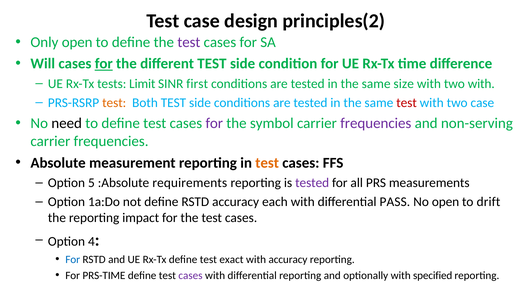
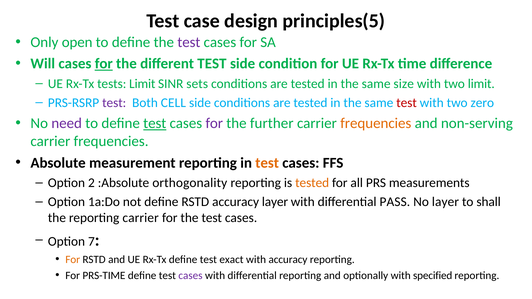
principles(2: principles(2 -> principles(5 (334, 21)
first: first -> sets (197, 84)
two with: with -> limit (481, 84)
test colour: orange -> purple (114, 103)
Both TEST: TEST -> CELL (173, 103)
two case: case -> zero (482, 103)
need colour: black -> purple (67, 123)
test underline: none -> present (155, 123)
symbol: symbol -> further (272, 123)
frequencies colour: purple -> orange (376, 123)
5: 5 -> 2 (91, 183)
requirements: requirements -> orthogonality (190, 183)
tested colour: purple -> orange (312, 183)
accuracy each: each -> layer (275, 202)
No open: open -> layer (445, 202)
drift: drift -> shall (489, 202)
reporting impact: impact -> carrier (141, 218)
4: 4 -> 7 (91, 242)
For colour: blue -> orange (73, 260)
